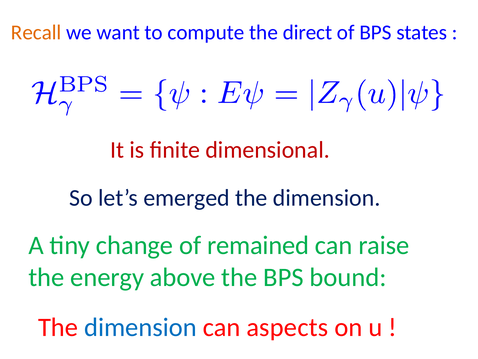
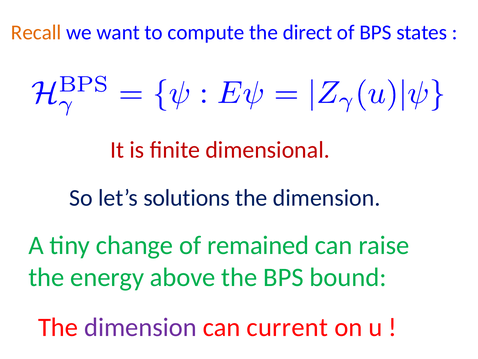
emerged: emerged -> solutions (187, 198)
dimension colour: blue -> purple (140, 327)
aspects: aspects -> current (287, 327)
